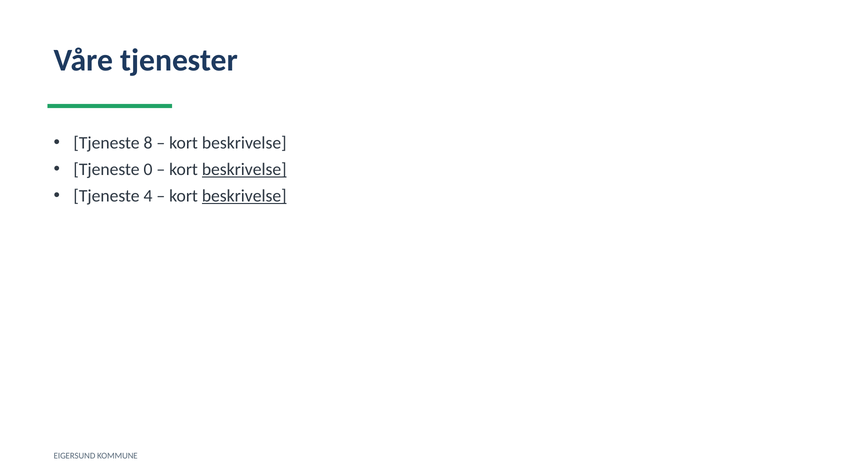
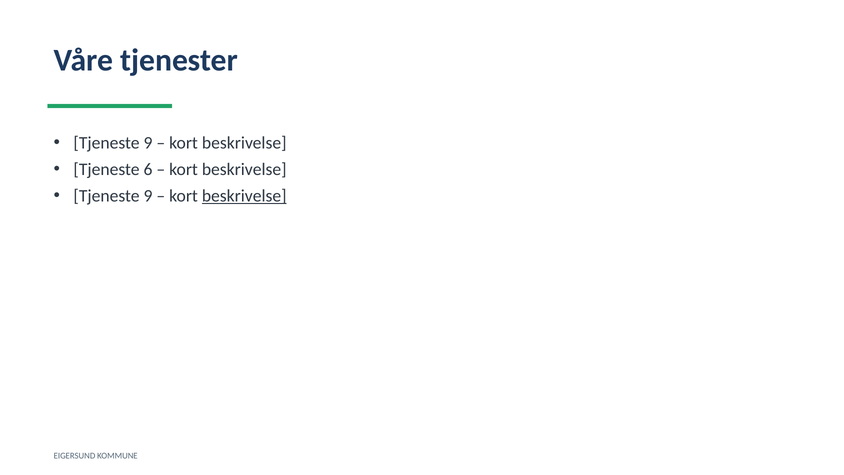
8: 8 -> 9 (148, 143)
0: 0 -> 6 (148, 169)
beskrivelse underline: present -> none (244, 169)
4: 4 -> 9 (148, 196)
